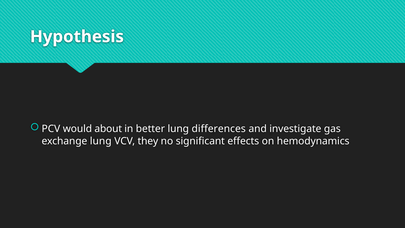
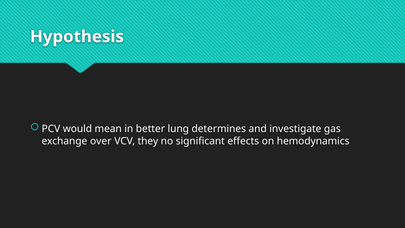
about: about -> mean (108, 129)
differences: differences -> determines (219, 129)
exchange lung: lung -> over (101, 141)
